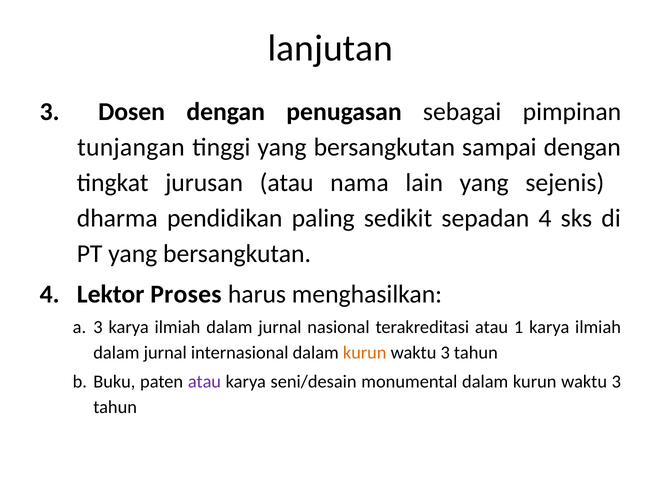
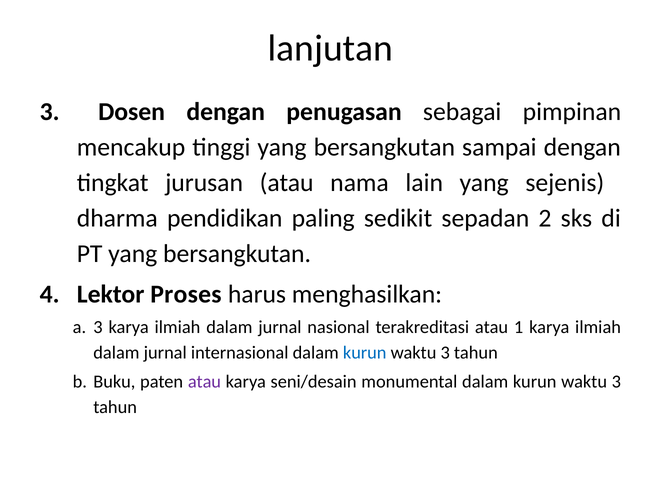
tunjangan: tunjangan -> mencakup (131, 147)
sepadan 4: 4 -> 2 (545, 218)
kurun colour: orange -> blue (365, 352)
